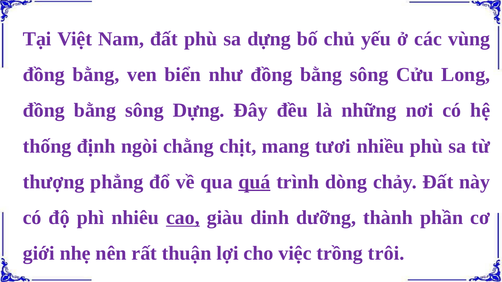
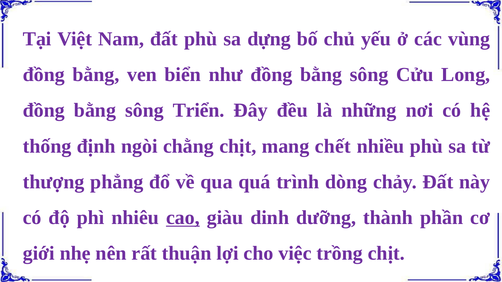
sông Dựng: Dựng -> Triển (199, 111)
tươi: tươi -> chết (333, 146)
quá underline: present -> none (254, 182)
trồng trôi: trôi -> chịt (386, 254)
